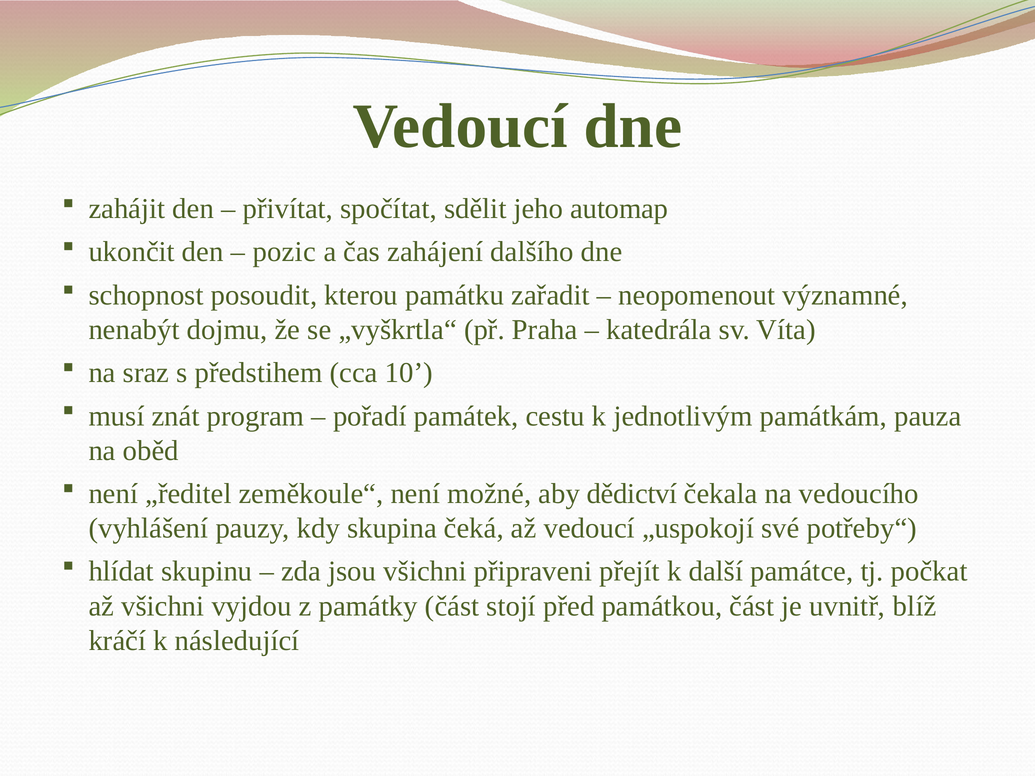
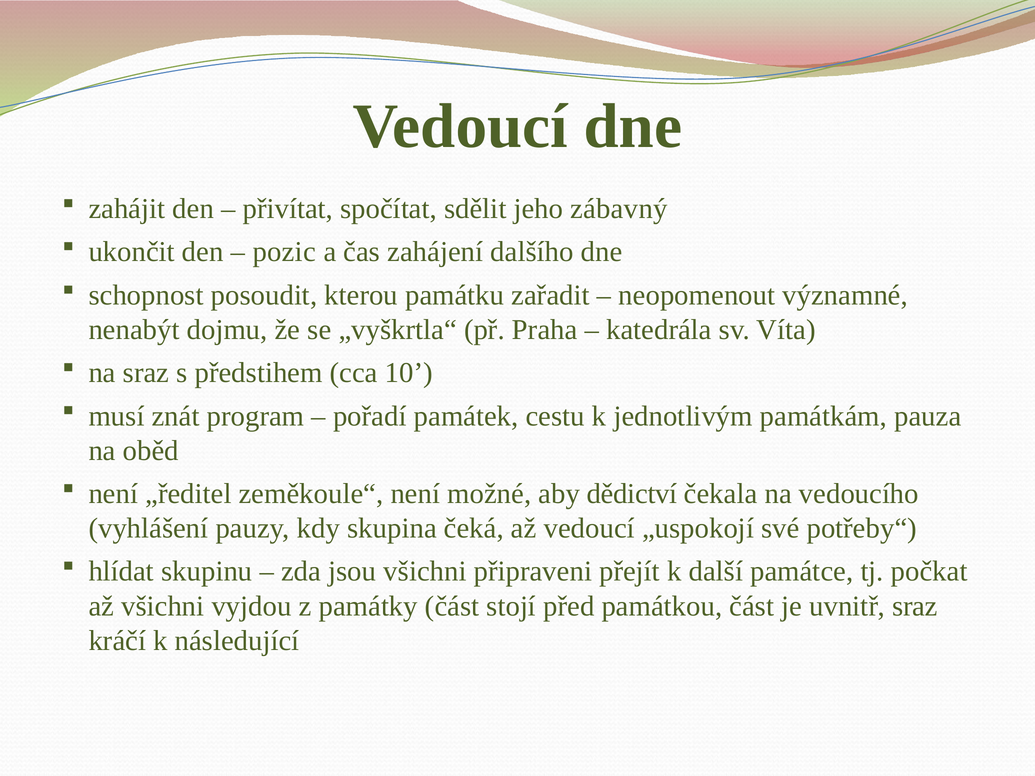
automap: automap -> zábavný (619, 209)
uvnitř blíž: blíž -> sraz (915, 606)
